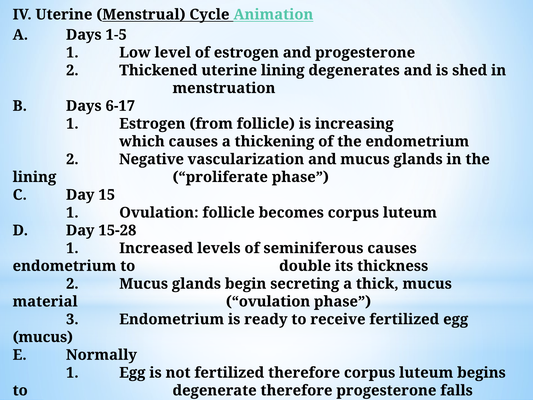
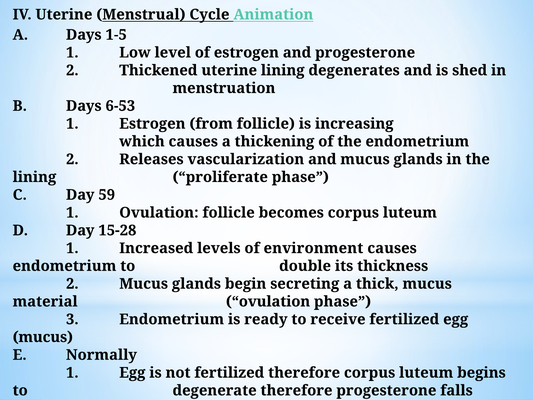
6-17: 6-17 -> 6-53 (120, 106)
Negative: Negative -> Releases (151, 159)
15: 15 -> 59 (107, 195)
seminiferous: seminiferous -> environment (313, 248)
